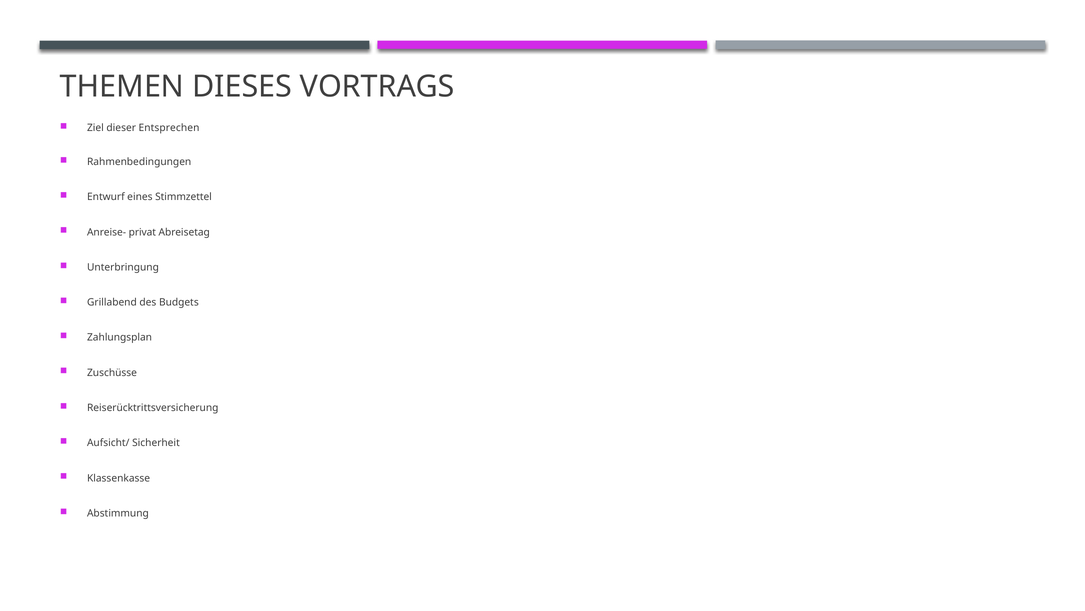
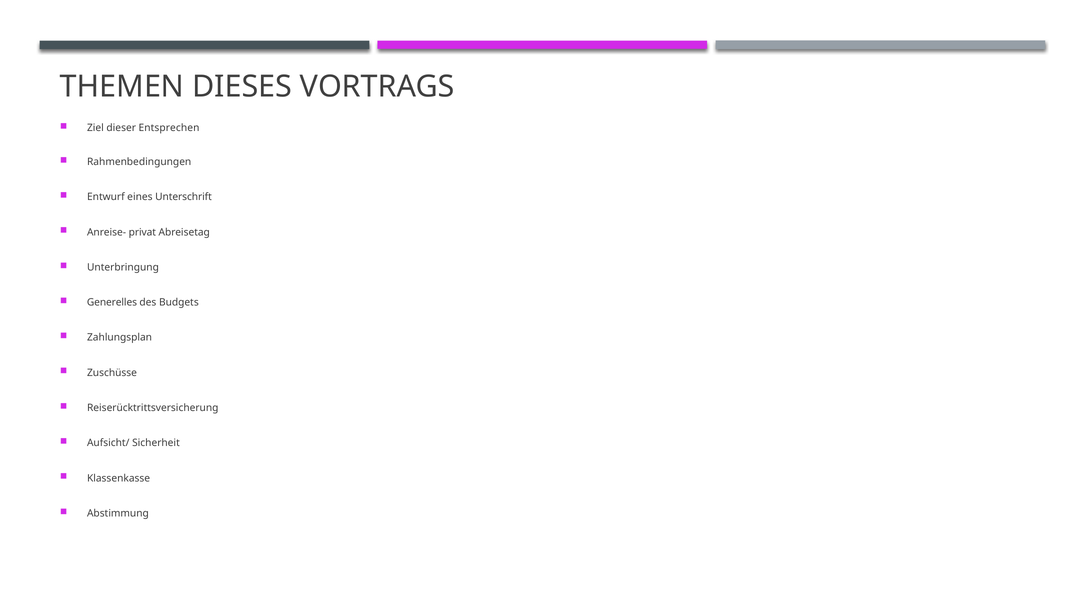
Stimmzettel: Stimmzettel -> Unterschrift (184, 197)
Grillabend: Grillabend -> Generelles (112, 302)
